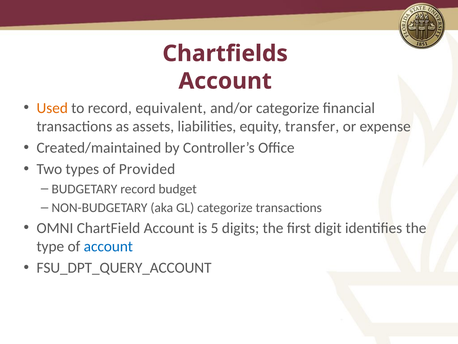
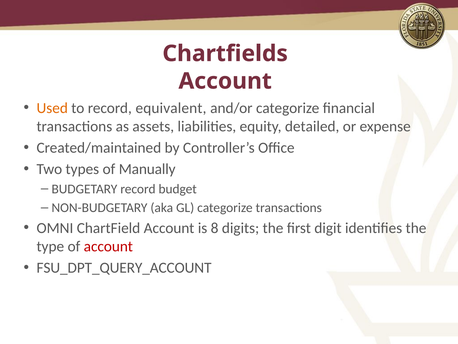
transfer: transfer -> detailed (312, 126)
Provided: Provided -> Manually (147, 169)
5: 5 -> 8 (215, 228)
account colour: blue -> red (108, 246)
